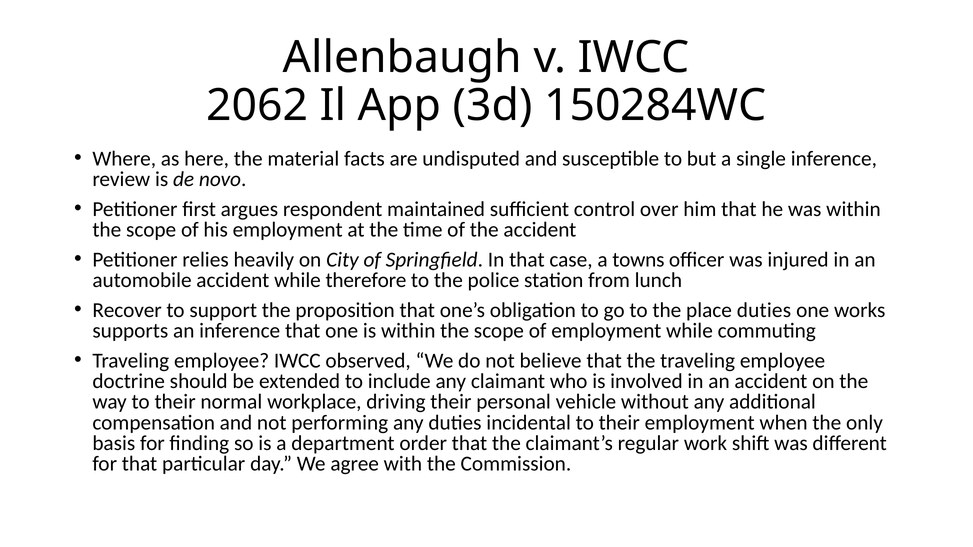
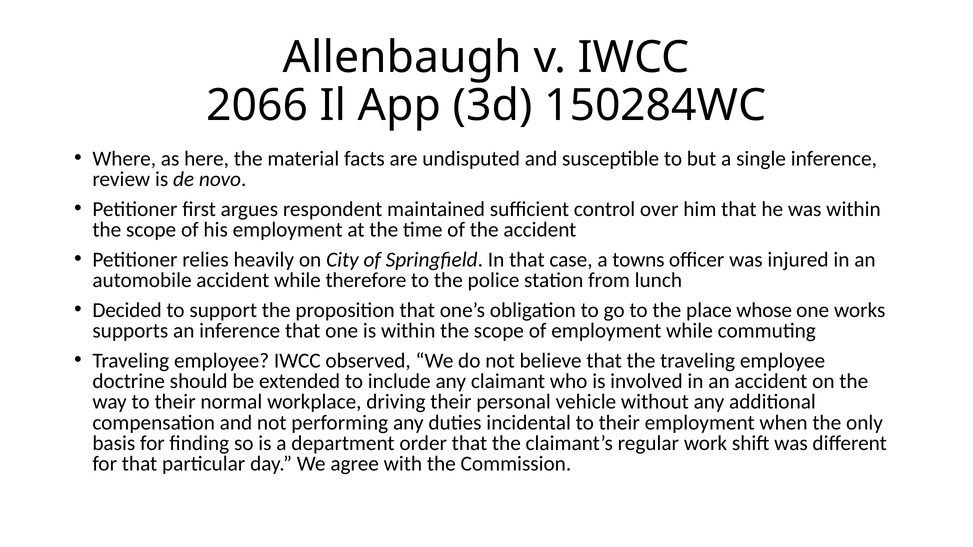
2062: 2062 -> 2066 (257, 106)
Recover: Recover -> Decided (127, 310)
place duties: duties -> whose (764, 310)
